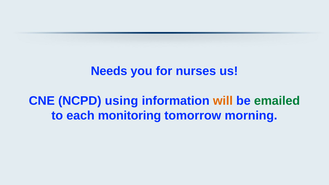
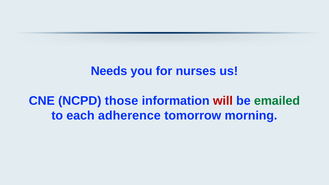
using: using -> those (121, 101)
will colour: orange -> red (223, 101)
monitoring: monitoring -> adherence (129, 116)
